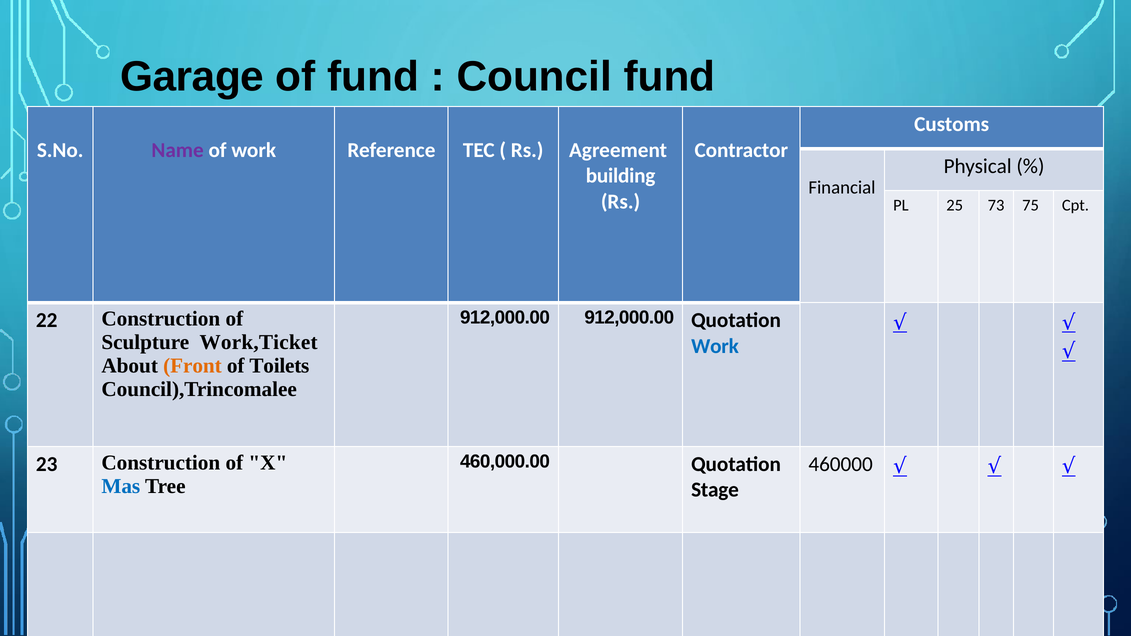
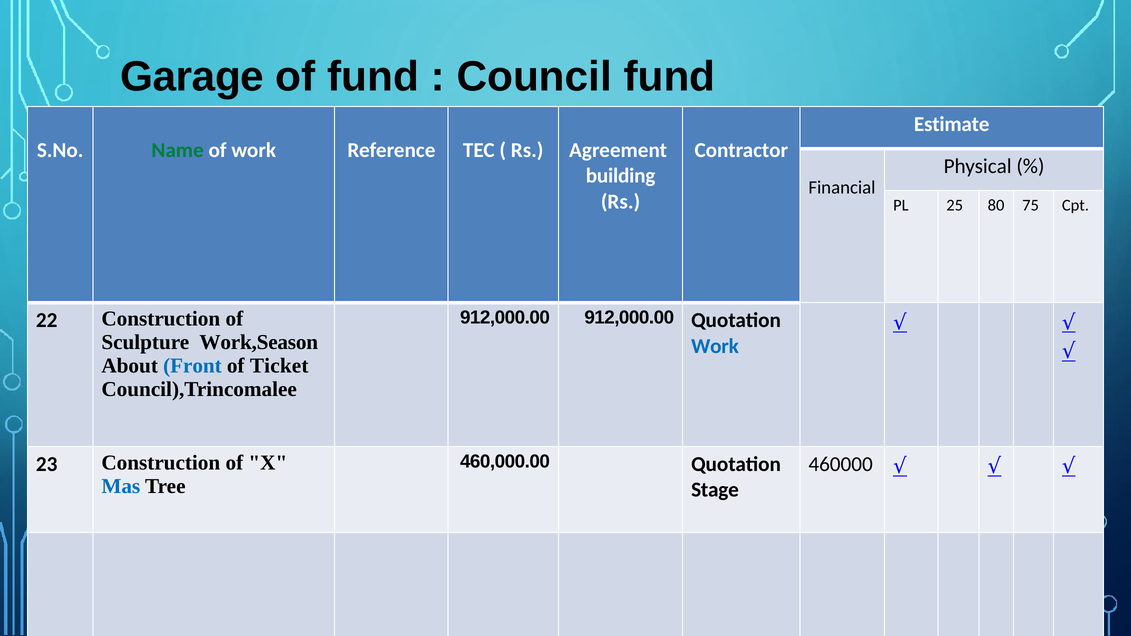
Customs: Customs -> Estimate (952, 124)
Name colour: purple -> green (178, 150)
73: 73 -> 80 (996, 205)
Work,Ticket: Work,Ticket -> Work,Season (259, 342)
Front colour: orange -> blue (192, 366)
Toilets: Toilets -> Ticket (279, 366)
